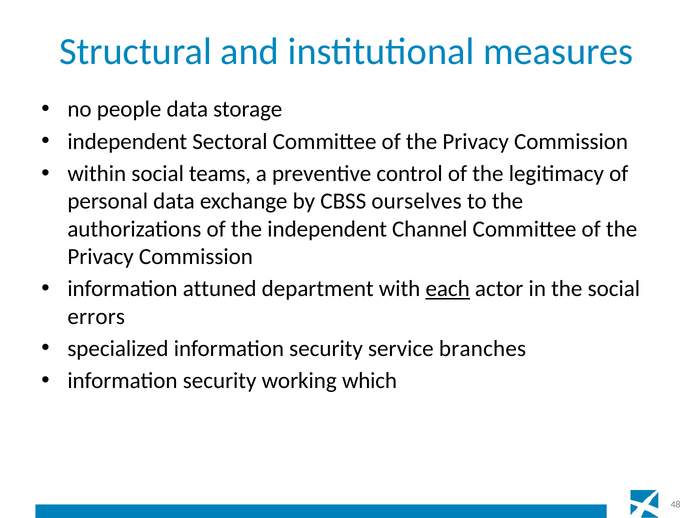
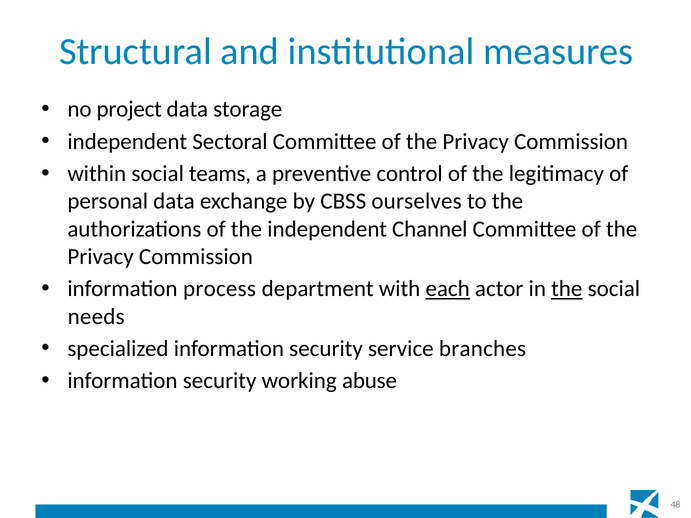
people: people -> project (129, 109)
attuned: attuned -> process (220, 289)
the underline: none -> present (567, 289)
errors: errors -> needs (96, 317)
which: which -> abuse (370, 381)
